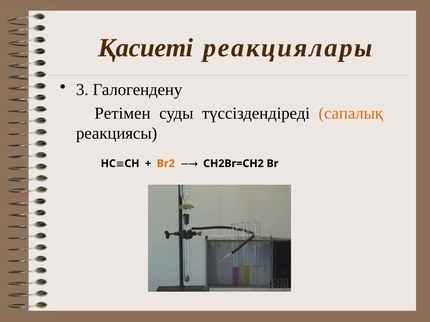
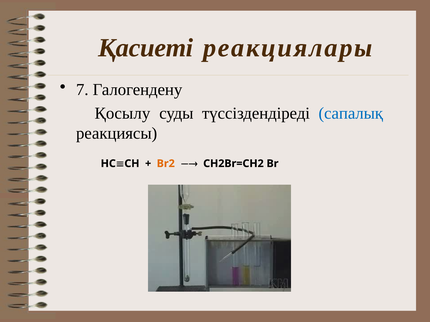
3: 3 -> 7 (82, 90)
Ретімен: Ретімен -> Қосылу (122, 113)
сапалық colour: orange -> blue (351, 113)
